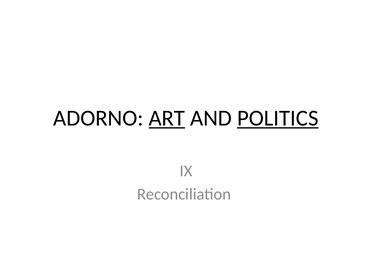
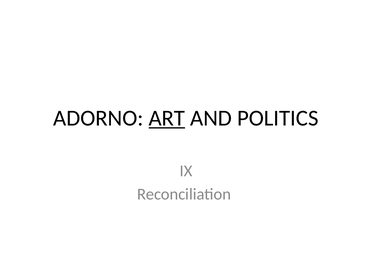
POLITICS underline: present -> none (278, 118)
